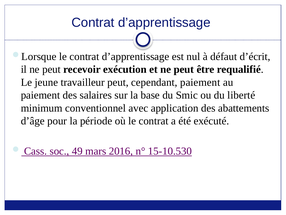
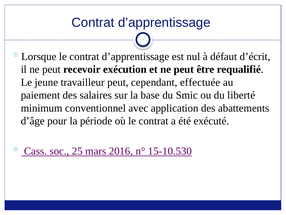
cependant paiement: paiement -> effectuée (200, 82)
49: 49 -> 25 (77, 151)
